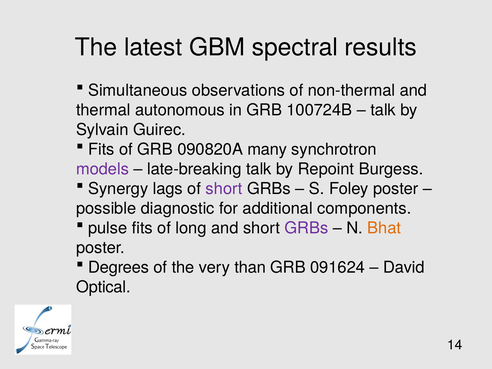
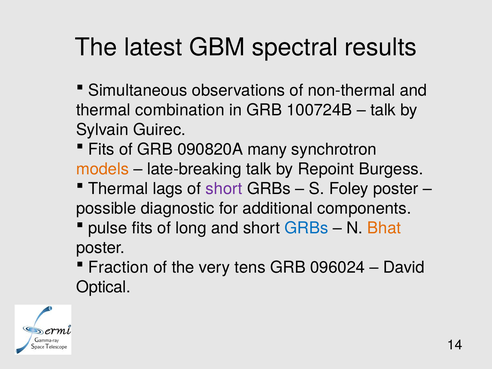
autonomous: autonomous -> combination (180, 110)
models colour: purple -> orange (102, 169)
Synergy: Synergy -> Thermal (118, 189)
GRBs colour: purple -> blue (306, 228)
Degrees: Degrees -> Fraction (118, 268)
than: than -> tens (250, 268)
091624: 091624 -> 096024 (338, 268)
